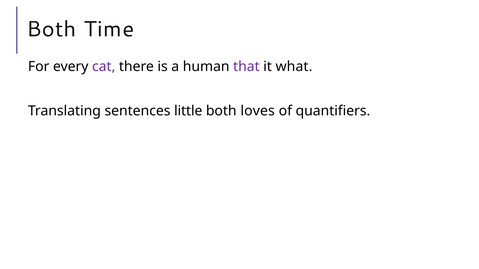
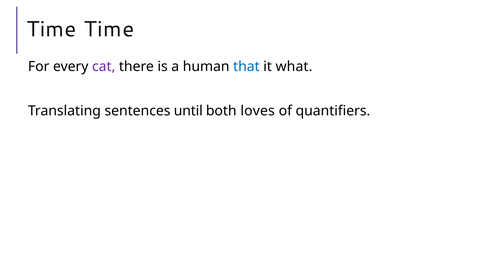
Both: Both -> Time (51, 29)
that colour: purple -> blue (246, 67)
little: little -> until (188, 111)
